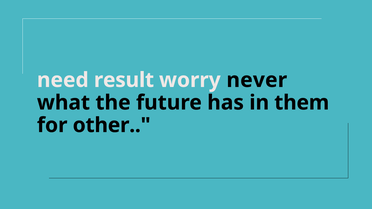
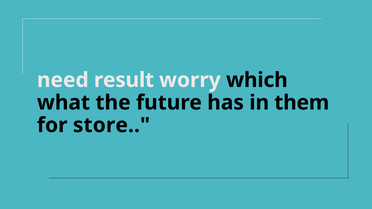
never: never -> which (257, 80)
other: other -> store (111, 125)
